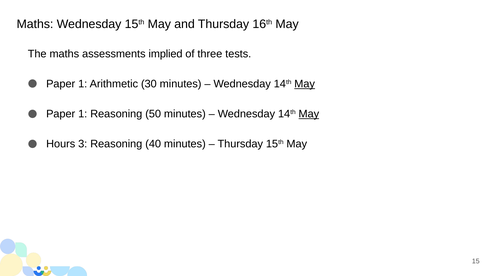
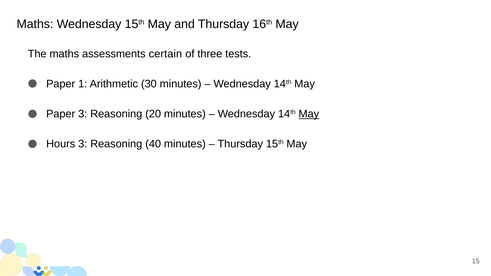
implied: implied -> certain (165, 54)
May underline: present -> none (305, 84)
1: 1 -> 3 (83, 114)
50: 50 -> 20 (153, 114)
